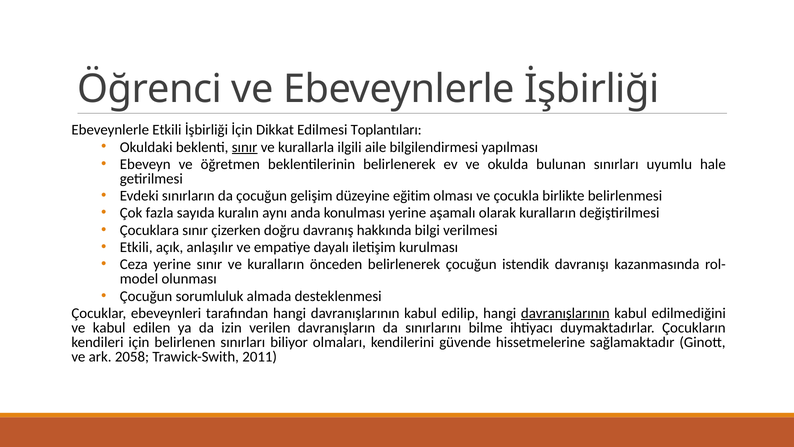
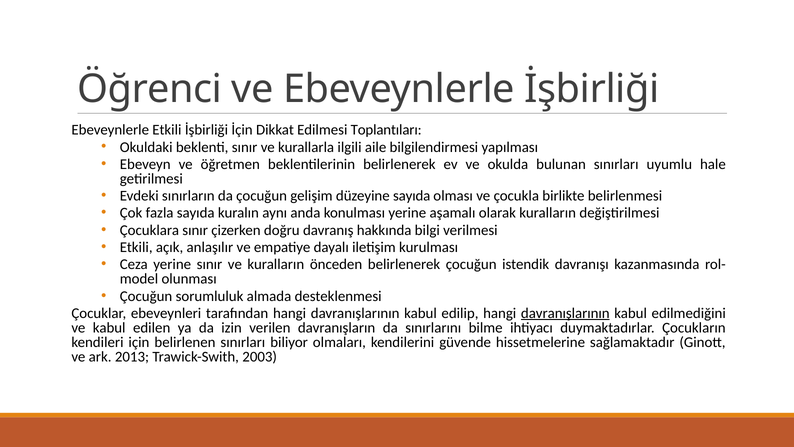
sınır underline: present -> none (245, 147)
düzeyine eğitim: eğitim -> sayıda (412, 196)
2058: 2058 -> 2013 (132, 356)
2011: 2011 -> 2003 (260, 356)
